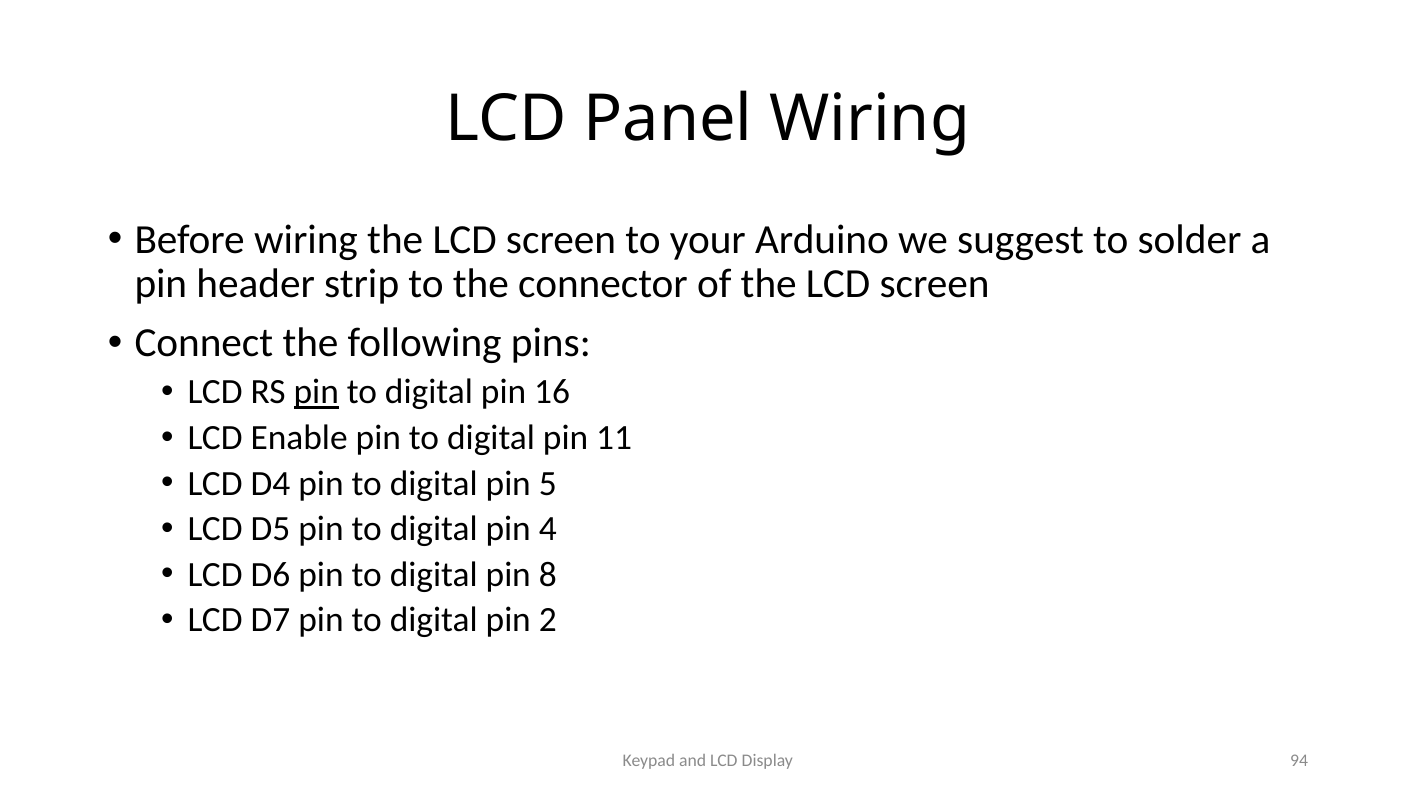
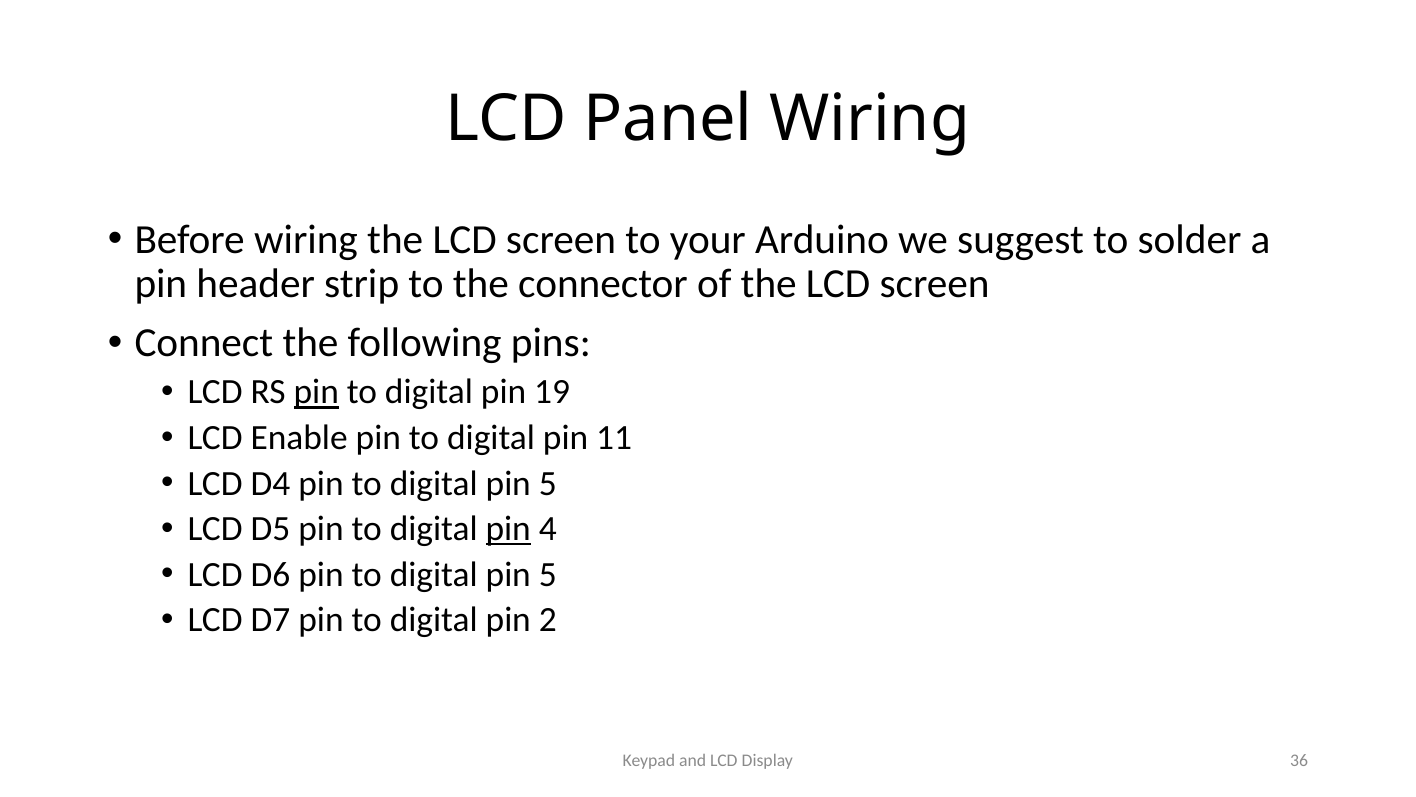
16: 16 -> 19 (552, 392)
pin underline: none -> present (508, 529)
8: 8 -> 5 (548, 574)
94: 94 -> 36 (1299, 760)
